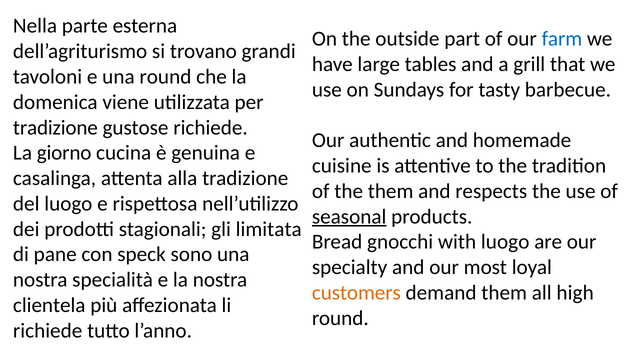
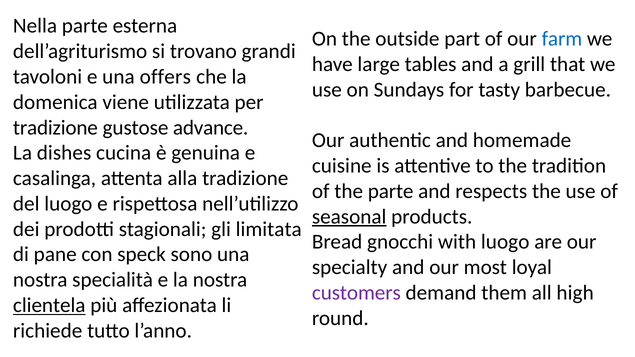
una round: round -> offers (165, 77)
gustose richiede: richiede -> advance (211, 128)
giorno: giorno -> dishes (64, 153)
the them: them -> parte (391, 191)
customers colour: orange -> purple (356, 293)
clientela underline: none -> present (49, 305)
